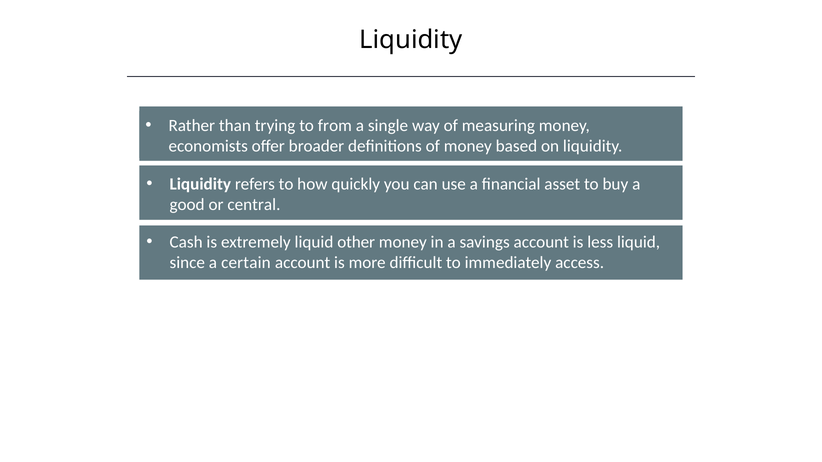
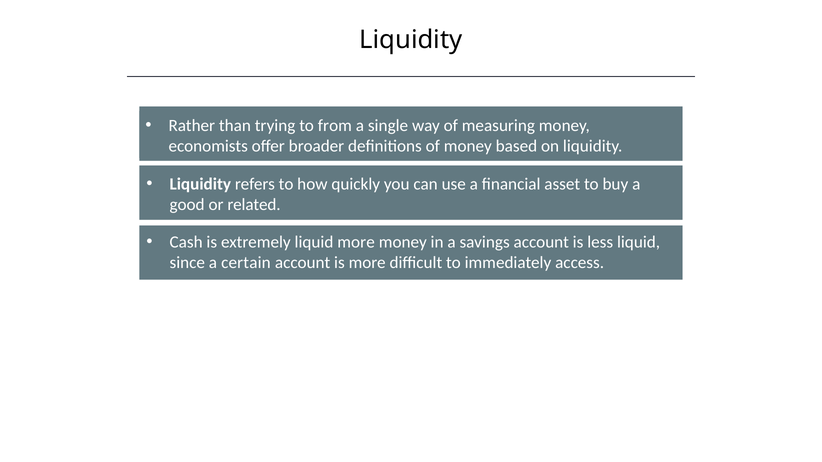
central: central -> related (254, 205)
liquid other: other -> more (356, 242)
